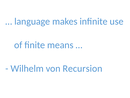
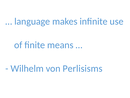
Recursion: Recursion -> Perlisisms (83, 68)
